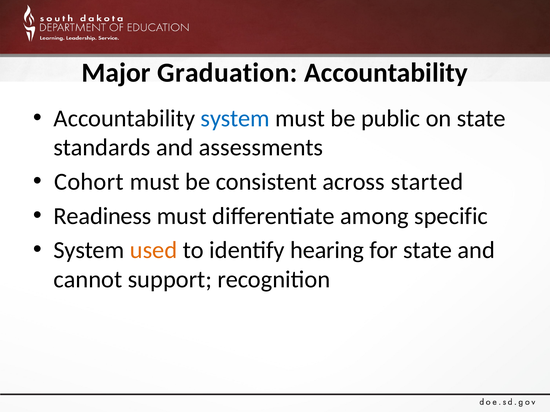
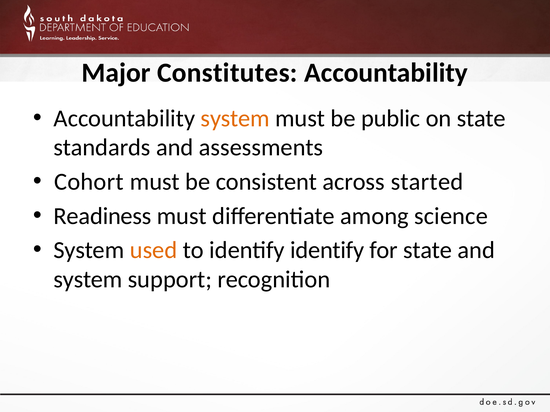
Graduation: Graduation -> Constitutes (227, 73)
system colour: blue -> orange (235, 118)
specific: specific -> science (451, 216)
identify hearing: hearing -> identify (327, 250)
cannot: cannot -> system (88, 280)
